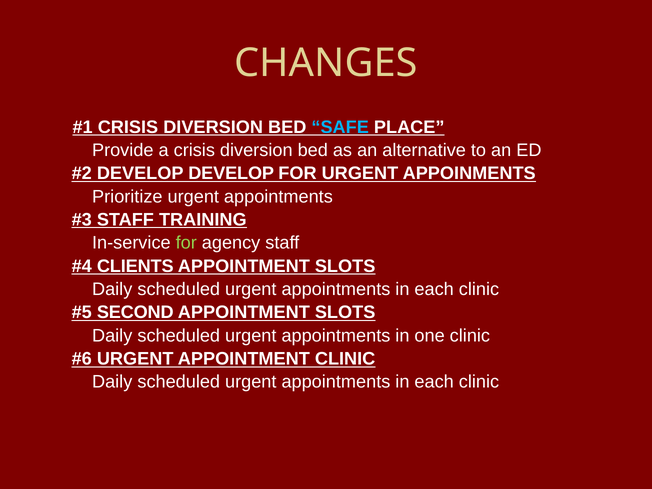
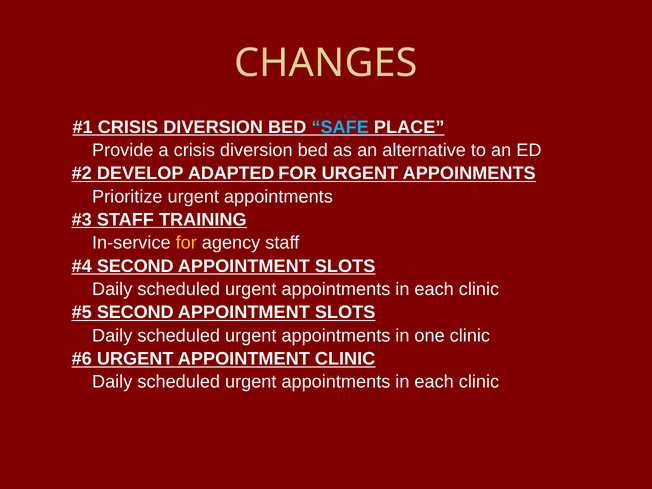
DEVELOP DEVELOP: DEVELOP -> ADAPTED (231, 173)
for colour: light green -> yellow (186, 243)
CLIENTS: CLIENTS -> SECOND (135, 266)
